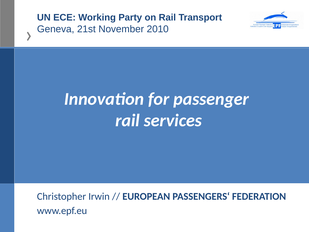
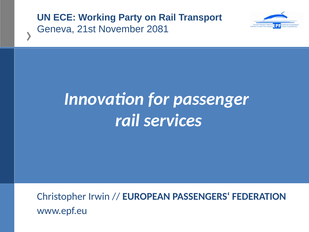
2010: 2010 -> 2081 (158, 29)
